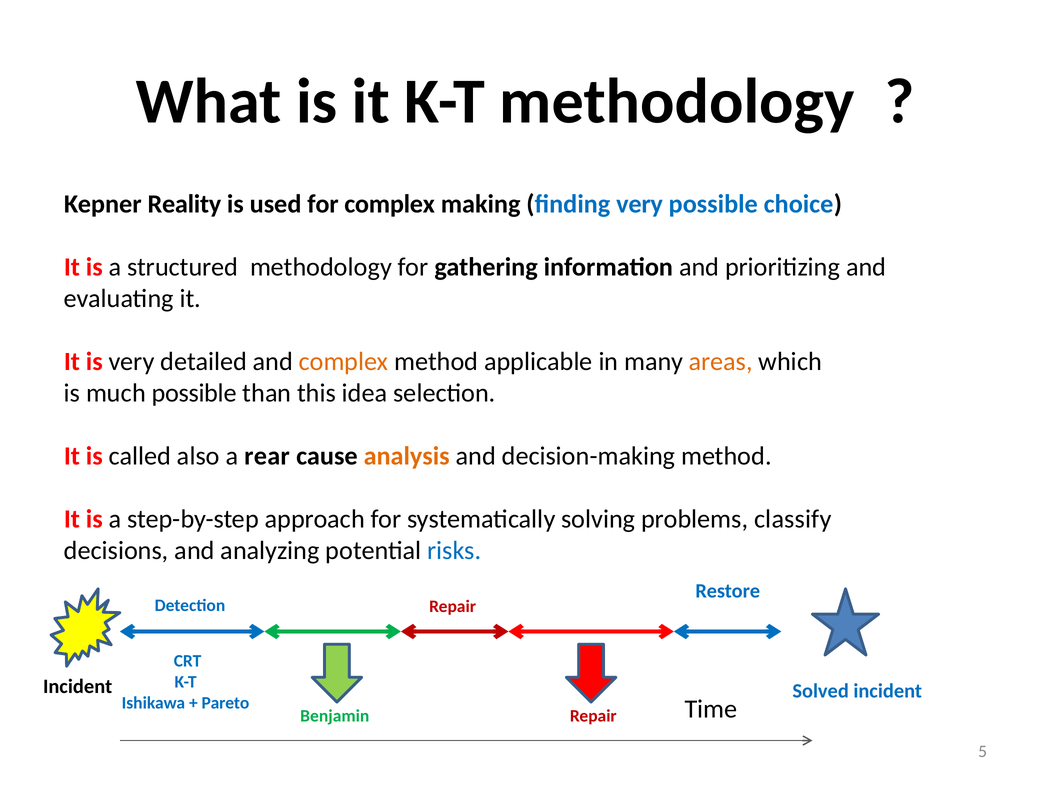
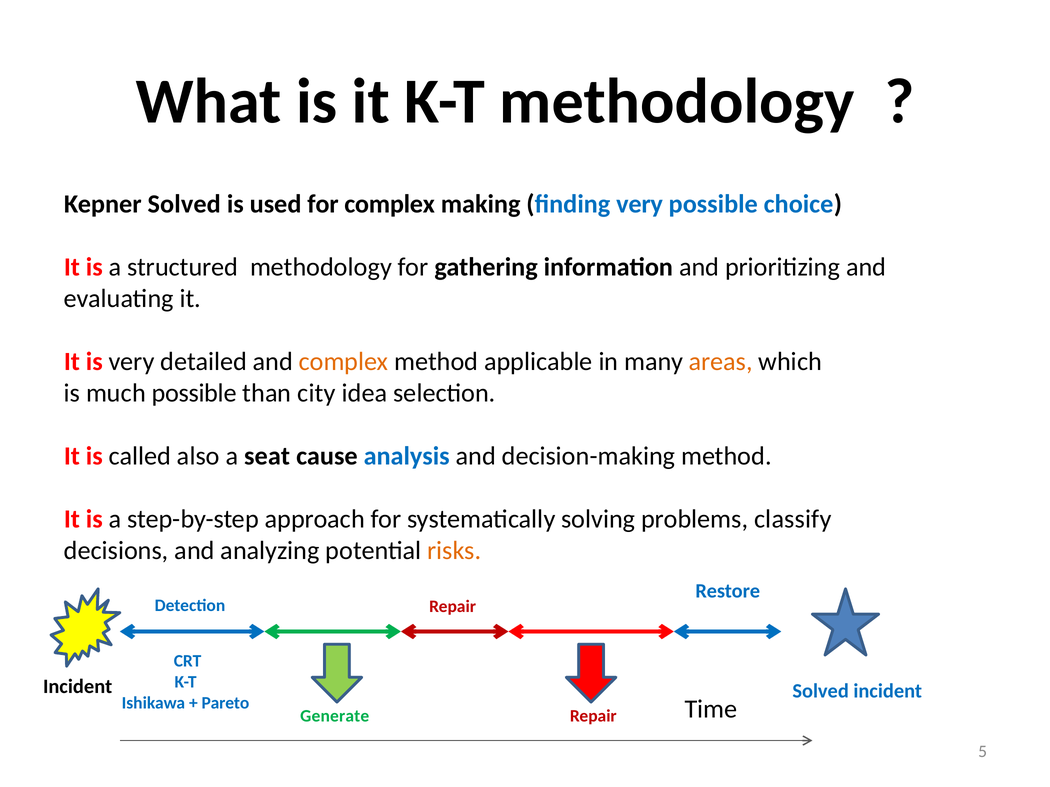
Kepner Reality: Reality -> Solved (184, 204)
this: this -> city (316, 393)
rear: rear -> seat (267, 456)
analysis colour: orange -> blue (407, 456)
risks colour: blue -> orange (454, 551)
Benjamin: Benjamin -> Generate (335, 717)
